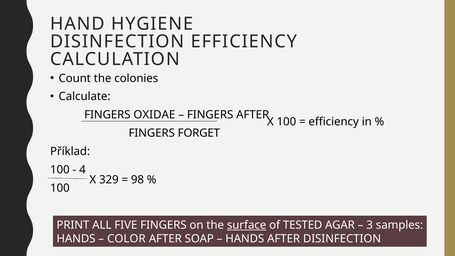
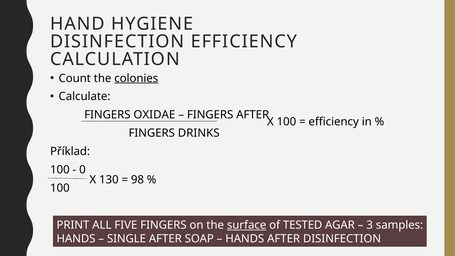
colonies underline: none -> present (136, 78)
FORGET: FORGET -> DRINKS (199, 133)
4: 4 -> 0 (82, 170)
329: 329 -> 130 (109, 180)
COLOR: COLOR -> SINGLE (127, 239)
